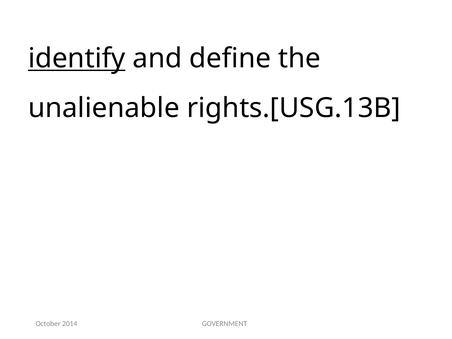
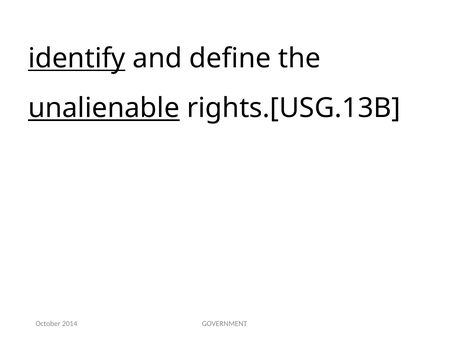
unalienable underline: none -> present (104, 108)
